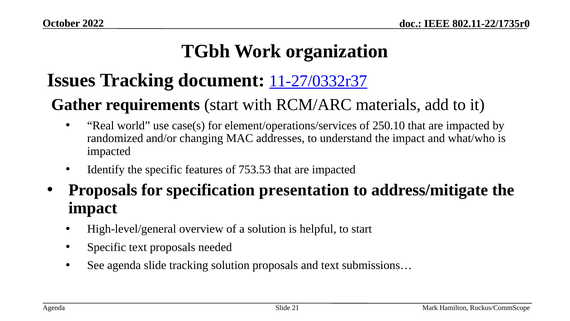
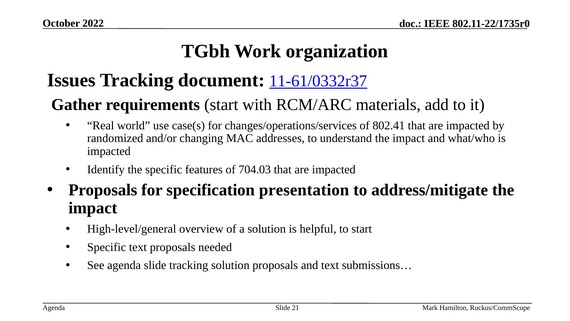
11-27/0332r37: 11-27/0332r37 -> 11-61/0332r37 (318, 81)
element/operations/services: element/operations/services -> changes/operations/services (291, 125)
250.10: 250.10 -> 802.41 (389, 125)
753.53: 753.53 -> 704.03 (255, 169)
